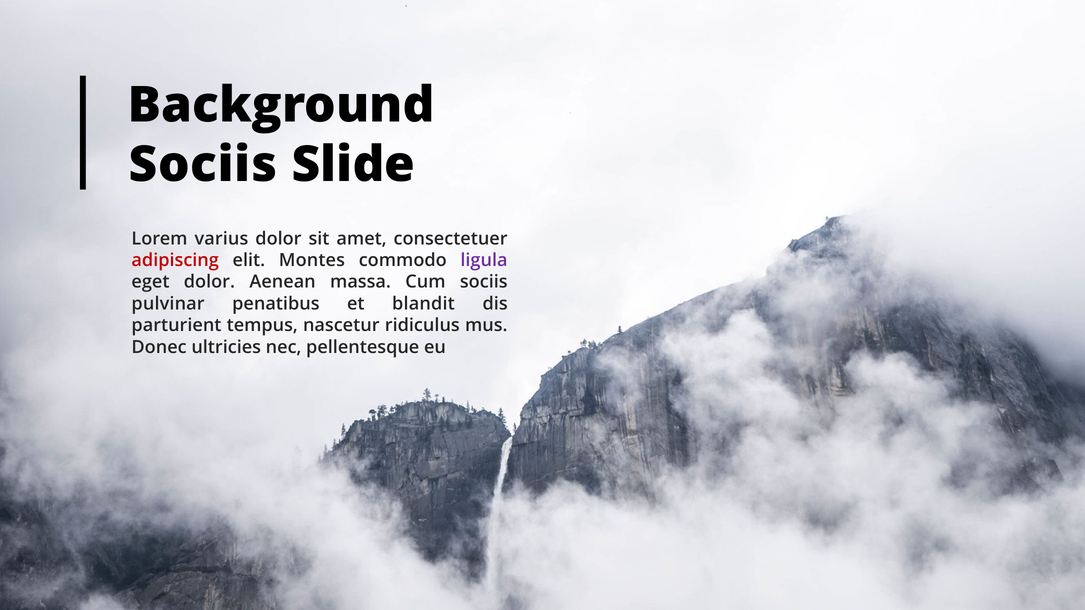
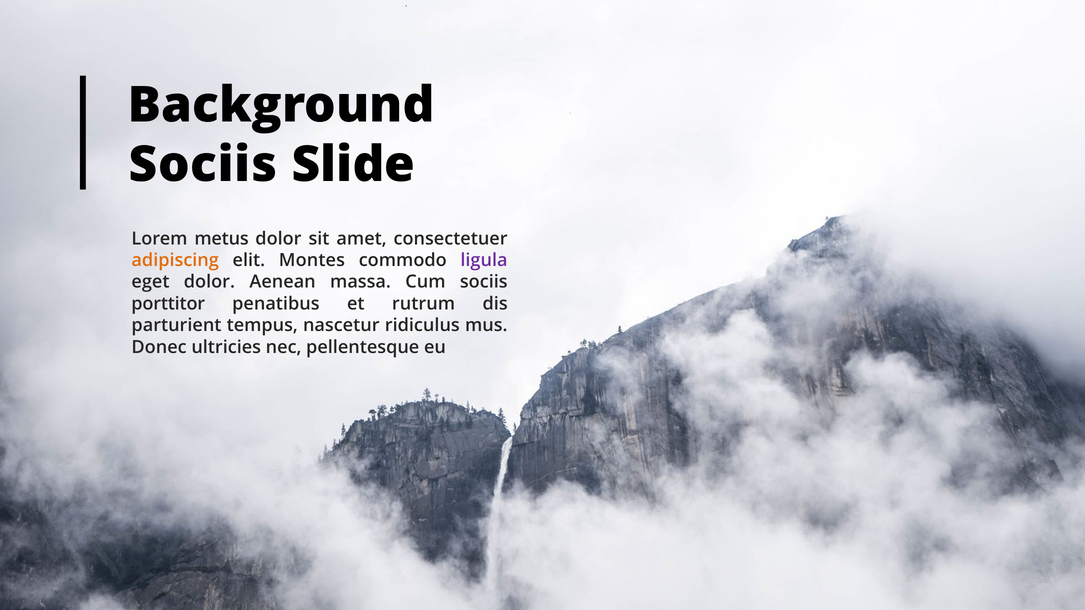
varius: varius -> metus (222, 239)
adipiscing colour: red -> orange (175, 260)
pulvinar: pulvinar -> porttitor (168, 304)
blandit: blandit -> rutrum (424, 304)
